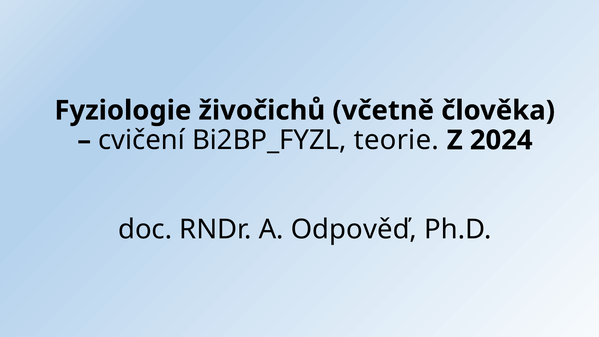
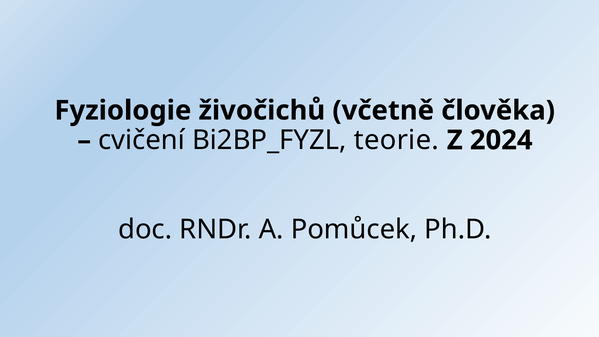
Odpověď: Odpověď -> Pomůcek (354, 229)
